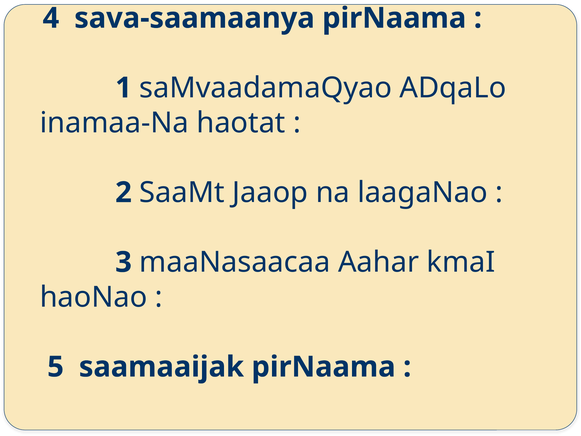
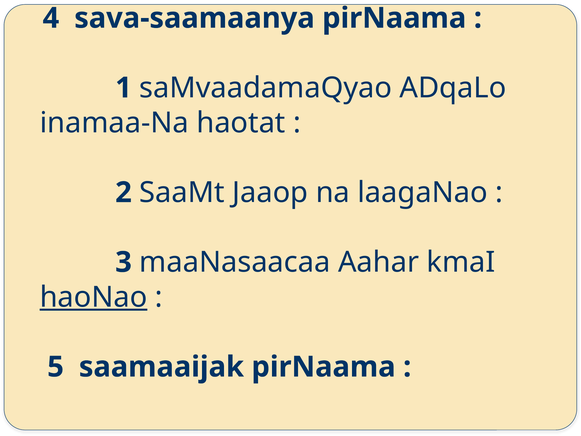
haoNao underline: none -> present (94, 297)
